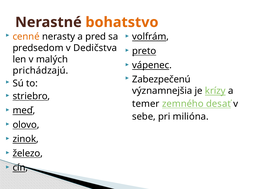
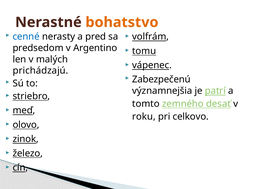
cenné colour: orange -> blue (26, 37)
Dedičstva: Dedičstva -> Argentino (95, 48)
preto: preto -> tomu (144, 51)
krízy: krízy -> patrí (215, 91)
temer: temer -> tomto (146, 104)
sebe: sebe -> roku (144, 117)
milióna: milióna -> celkovo (191, 117)
